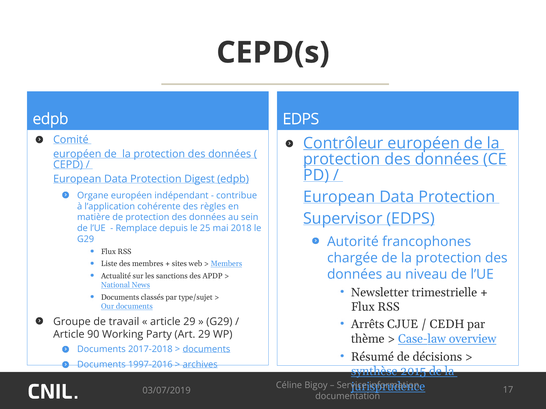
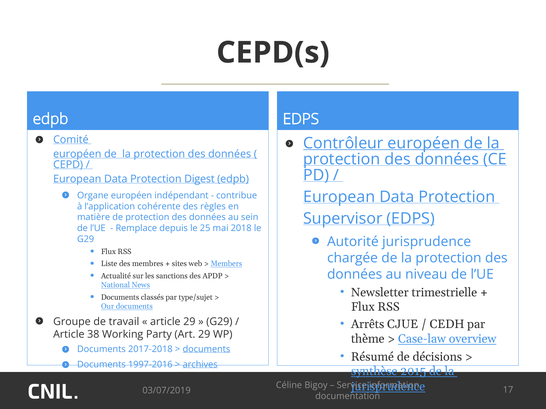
Autorité francophones: francophones -> jurisprudence (427, 242)
90: 90 -> 38 (93, 335)
